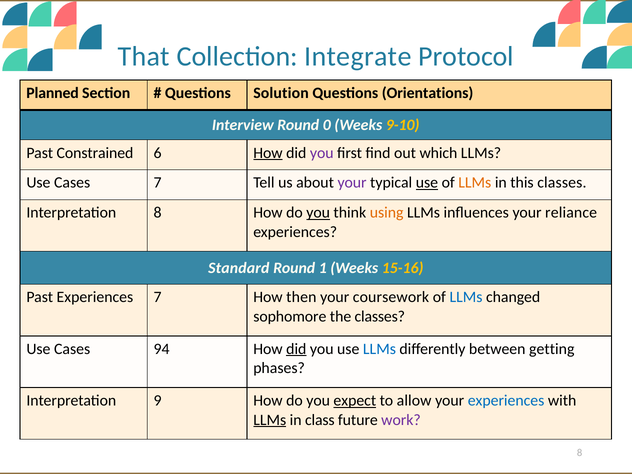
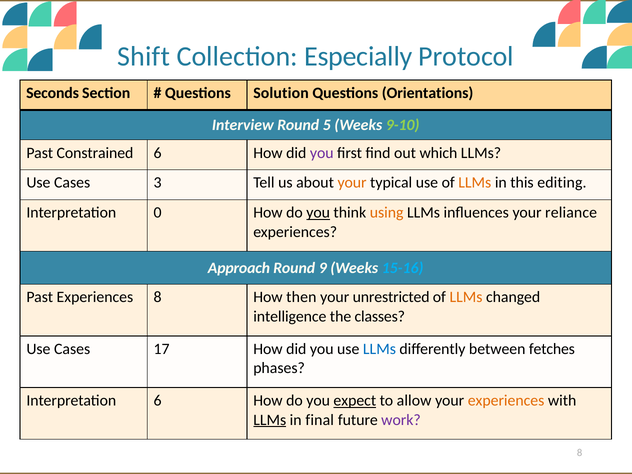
That: That -> Shift (144, 56)
Integrate: Integrate -> Especially (358, 56)
Planned: Planned -> Seconds (53, 93)
0: 0 -> 5 (327, 125)
9-10 colour: yellow -> light green (403, 125)
How underline: present -> none (268, 153)
Cases 7: 7 -> 3 (158, 183)
your colour: purple -> orange (352, 183)
use underline: present -> none (427, 183)
this classes: classes -> editing (562, 183)
Interpretation 8: 8 -> 0 (158, 213)
Standard: Standard -> Approach (239, 268)
1: 1 -> 9 (323, 268)
15-16 colour: yellow -> light blue (403, 268)
Experiences 7: 7 -> 8 (158, 297)
coursework: coursework -> unrestricted (391, 297)
LLMs colour: blue -> orange (466, 297)
sophomore: sophomore -> intelligence (290, 317)
94: 94 -> 17 (162, 349)
did underline: present -> none (296, 349)
getting: getting -> fetches (552, 349)
Interpretation 9: 9 -> 6 (158, 401)
experiences colour: blue -> orange (506, 401)
class: class -> final (320, 420)
